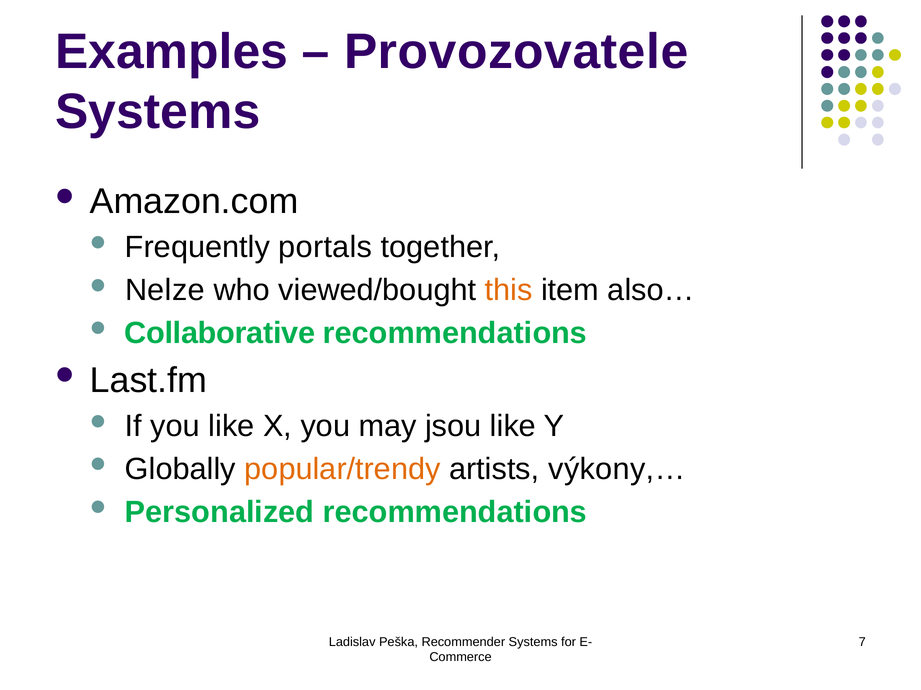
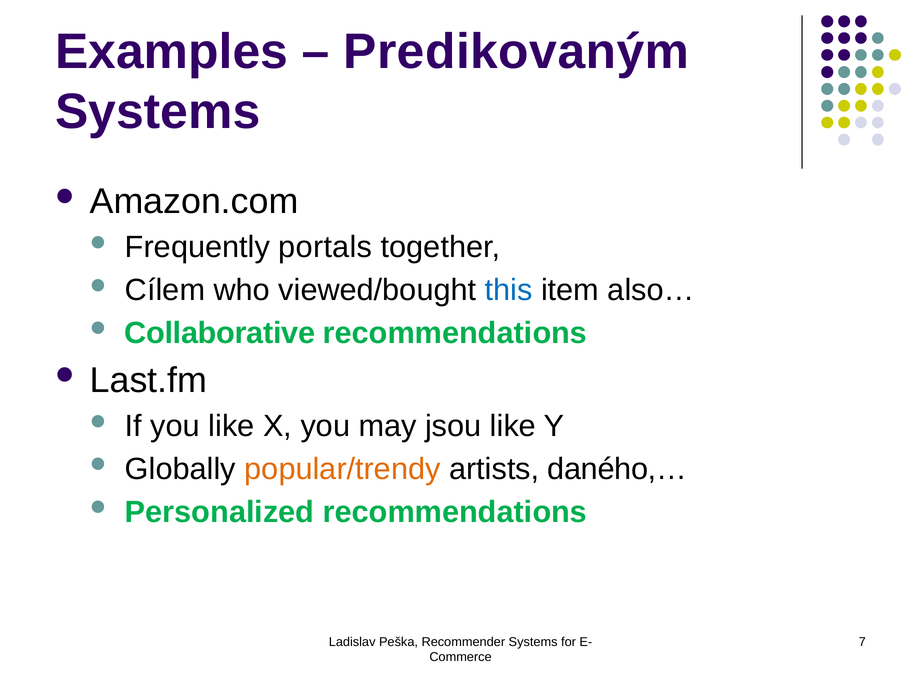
Provozovatele: Provozovatele -> Predikovaným (516, 52)
Nelze: Nelze -> Cílem (165, 290)
this colour: orange -> blue (509, 290)
výkony,…: výkony,… -> daného,… (617, 470)
